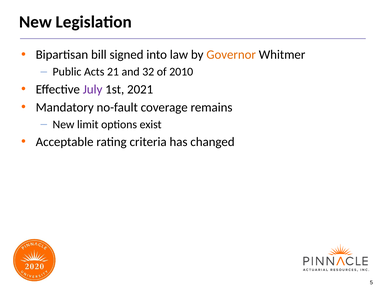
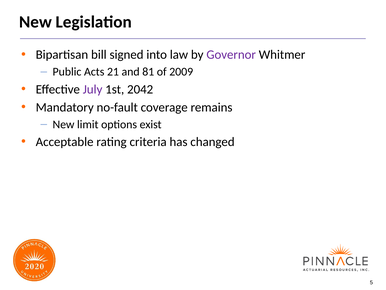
Governor colour: orange -> purple (231, 55)
32: 32 -> 81 (148, 72)
2010: 2010 -> 2009 (181, 72)
2021: 2021 -> 2042 (140, 89)
